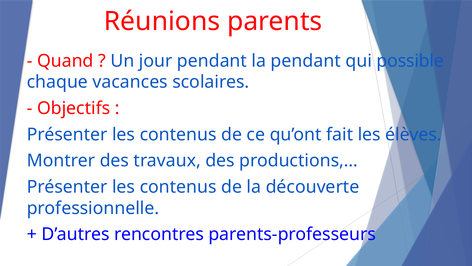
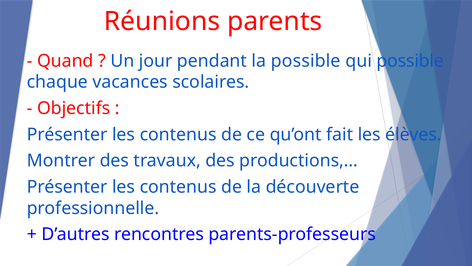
la pendant: pendant -> possible (306, 61)
